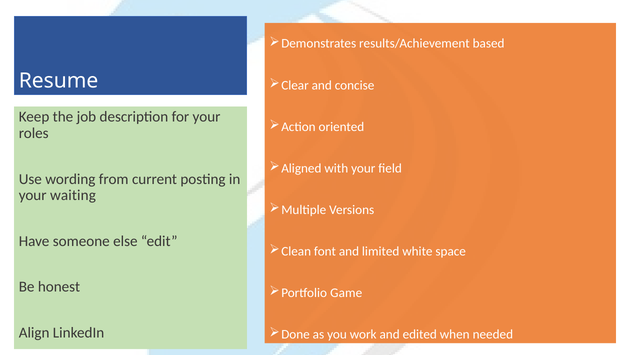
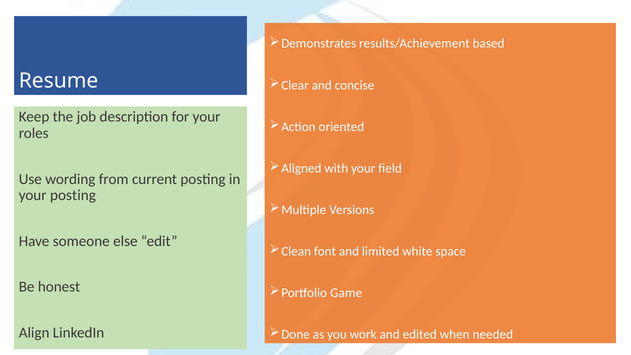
your waiting: waiting -> posting (73, 195)
